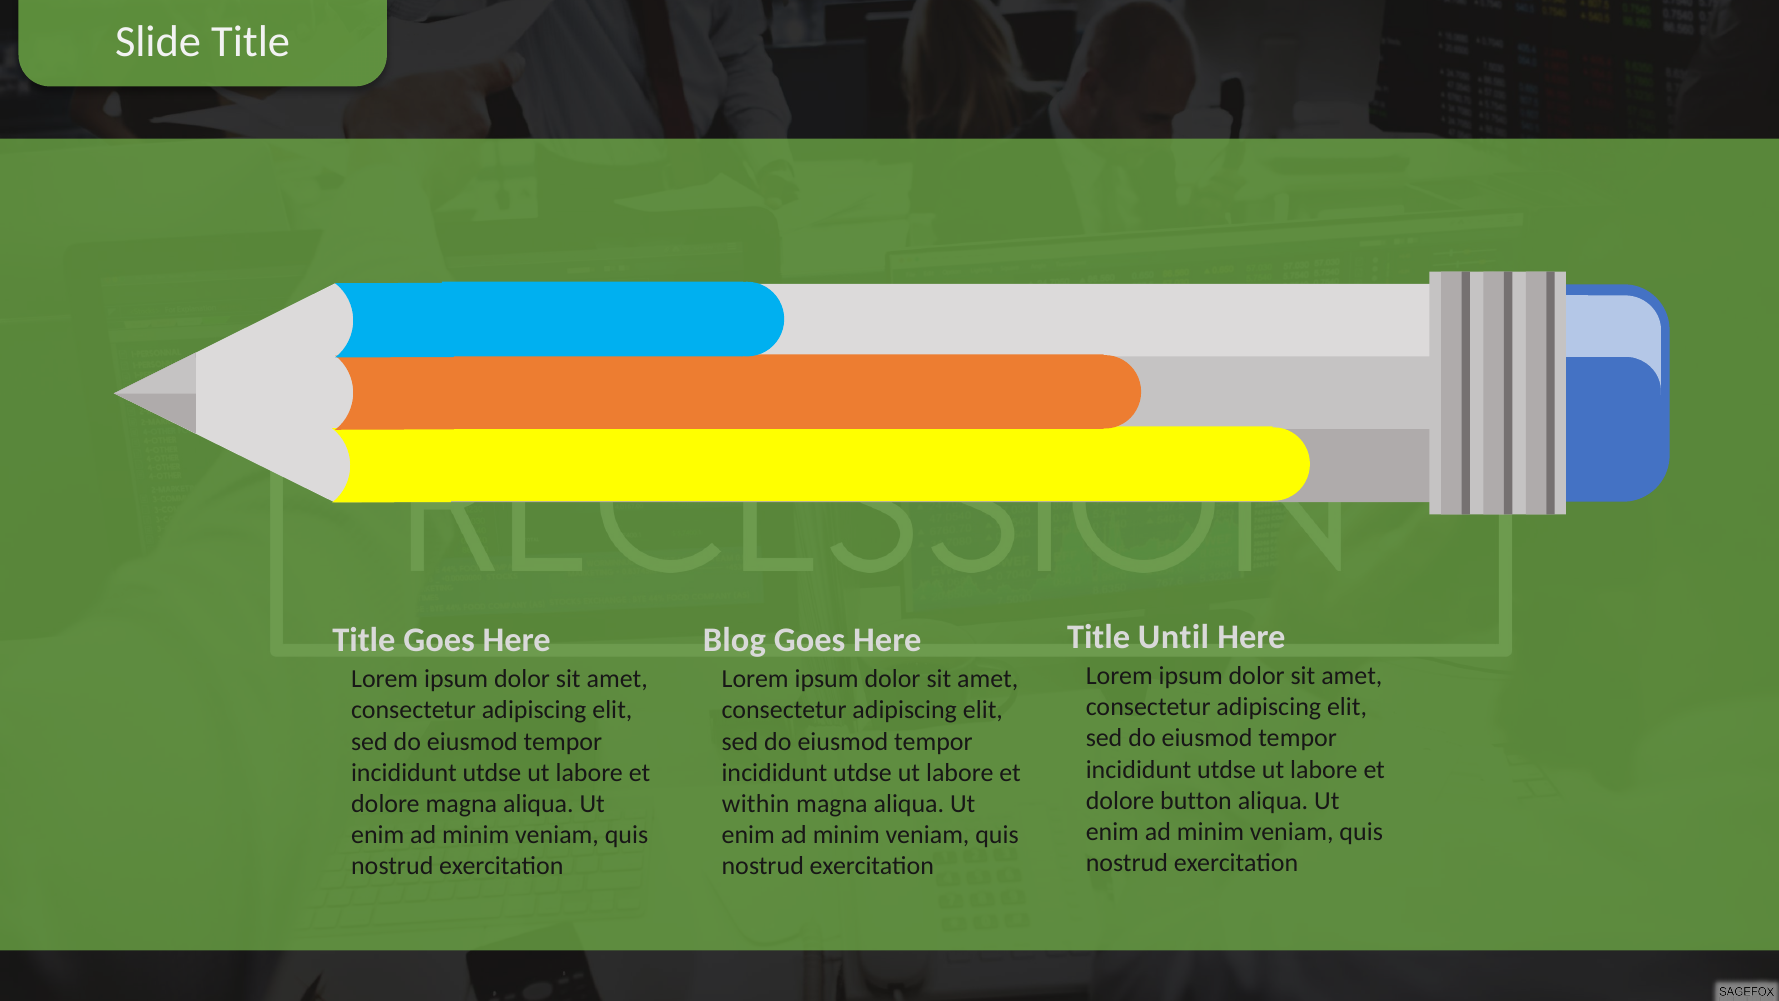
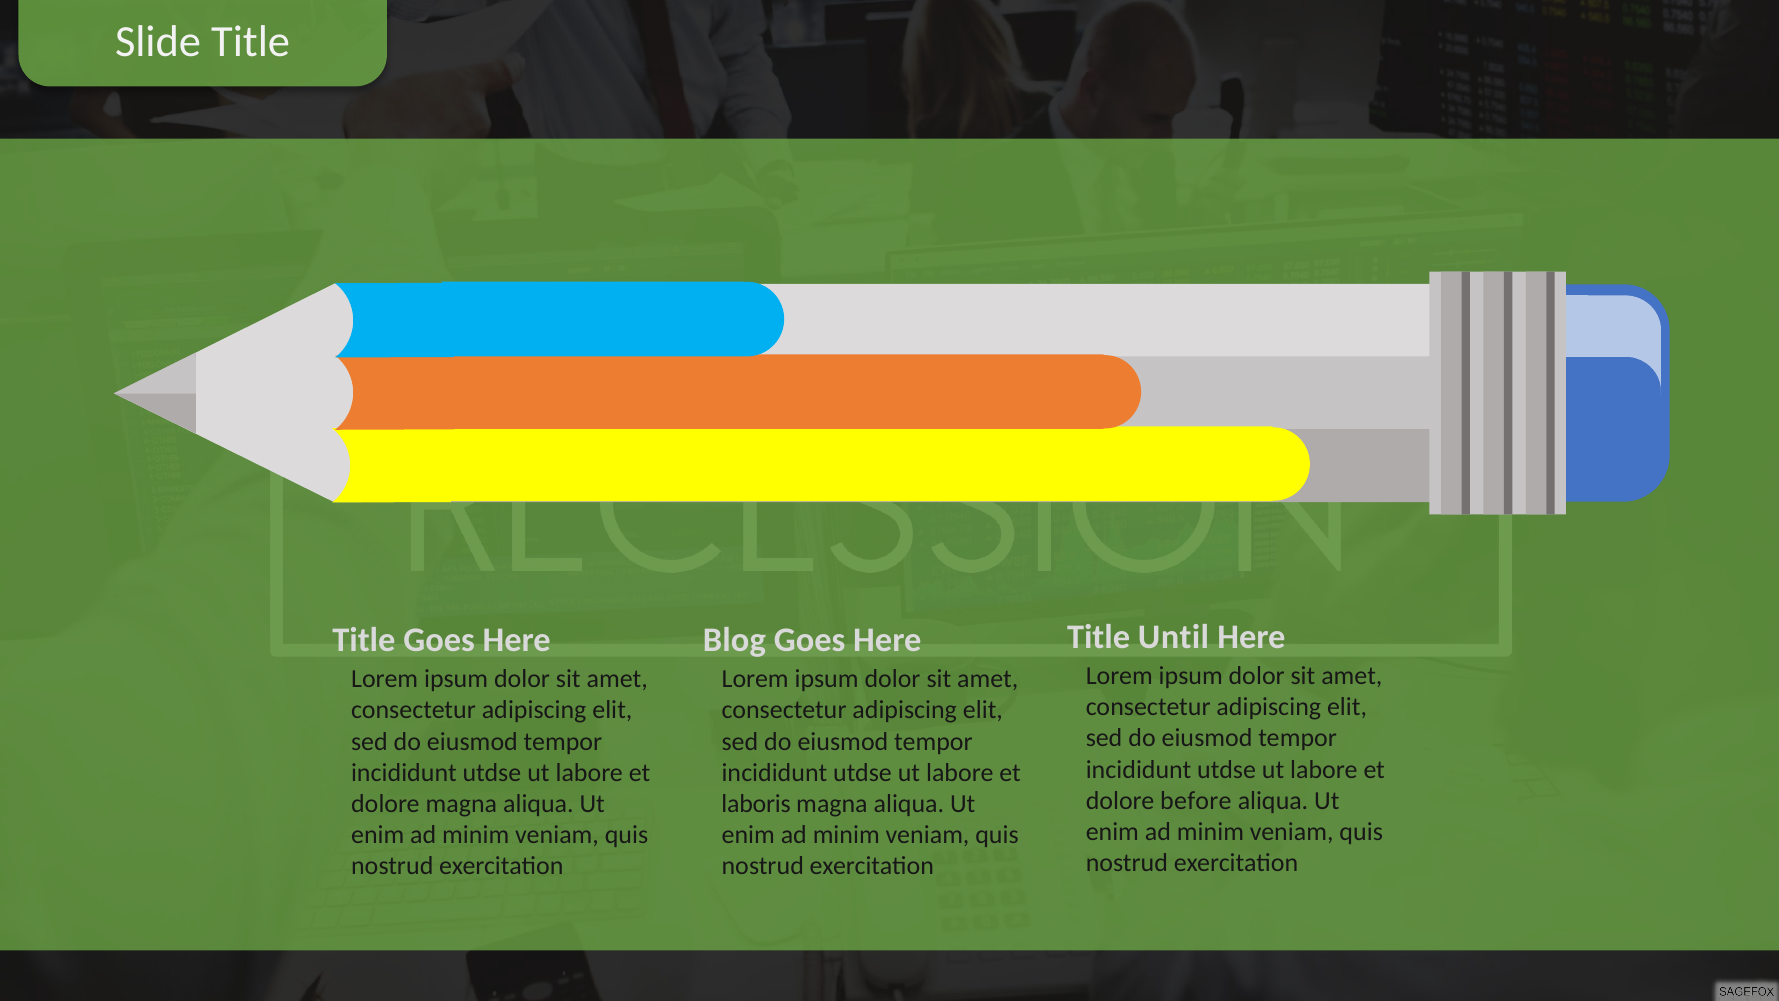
button: button -> before (1196, 800)
within: within -> laboris (756, 804)
